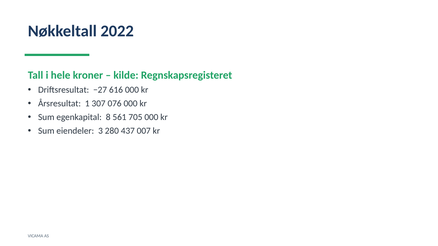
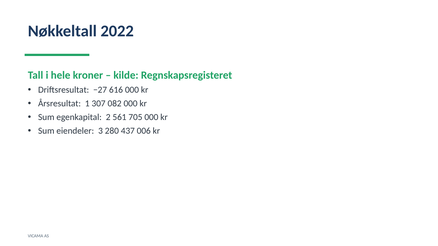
076: 076 -> 082 (115, 104)
8: 8 -> 2 (108, 117)
007: 007 -> 006 (144, 131)
